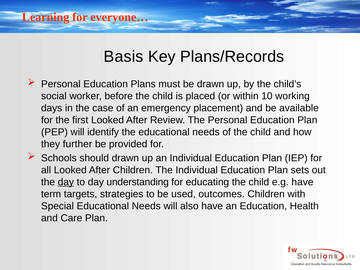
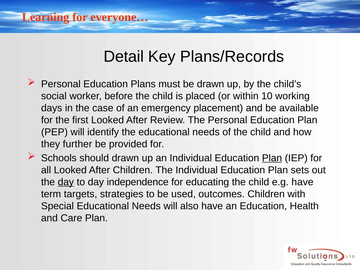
Basis: Basis -> Detail (124, 57)
Plan underline: none -> present (272, 158)
understanding: understanding -> independence (138, 182)
